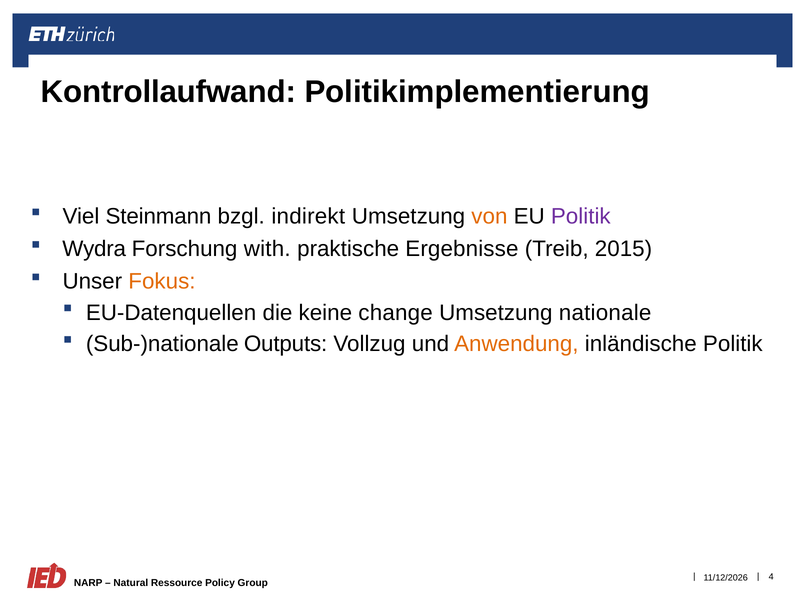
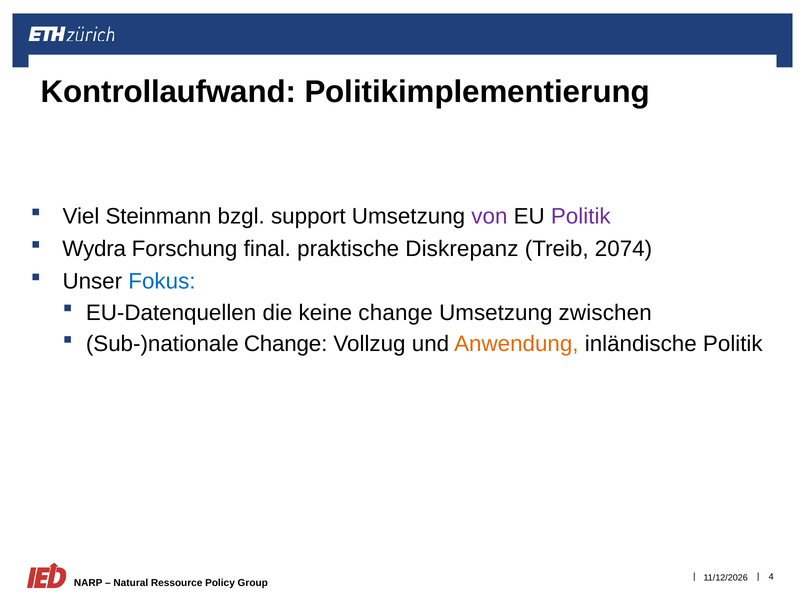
indirekt: indirekt -> support (308, 216)
von colour: orange -> purple (489, 216)
with: with -> final (267, 249)
Ergebnisse: Ergebnisse -> Diskrepanz (462, 249)
2015: 2015 -> 2074 (624, 249)
Fokus colour: orange -> blue (162, 281)
nationale: nationale -> zwischen (605, 313)
Sub-)nationale Outputs: Outputs -> Change (286, 344)
